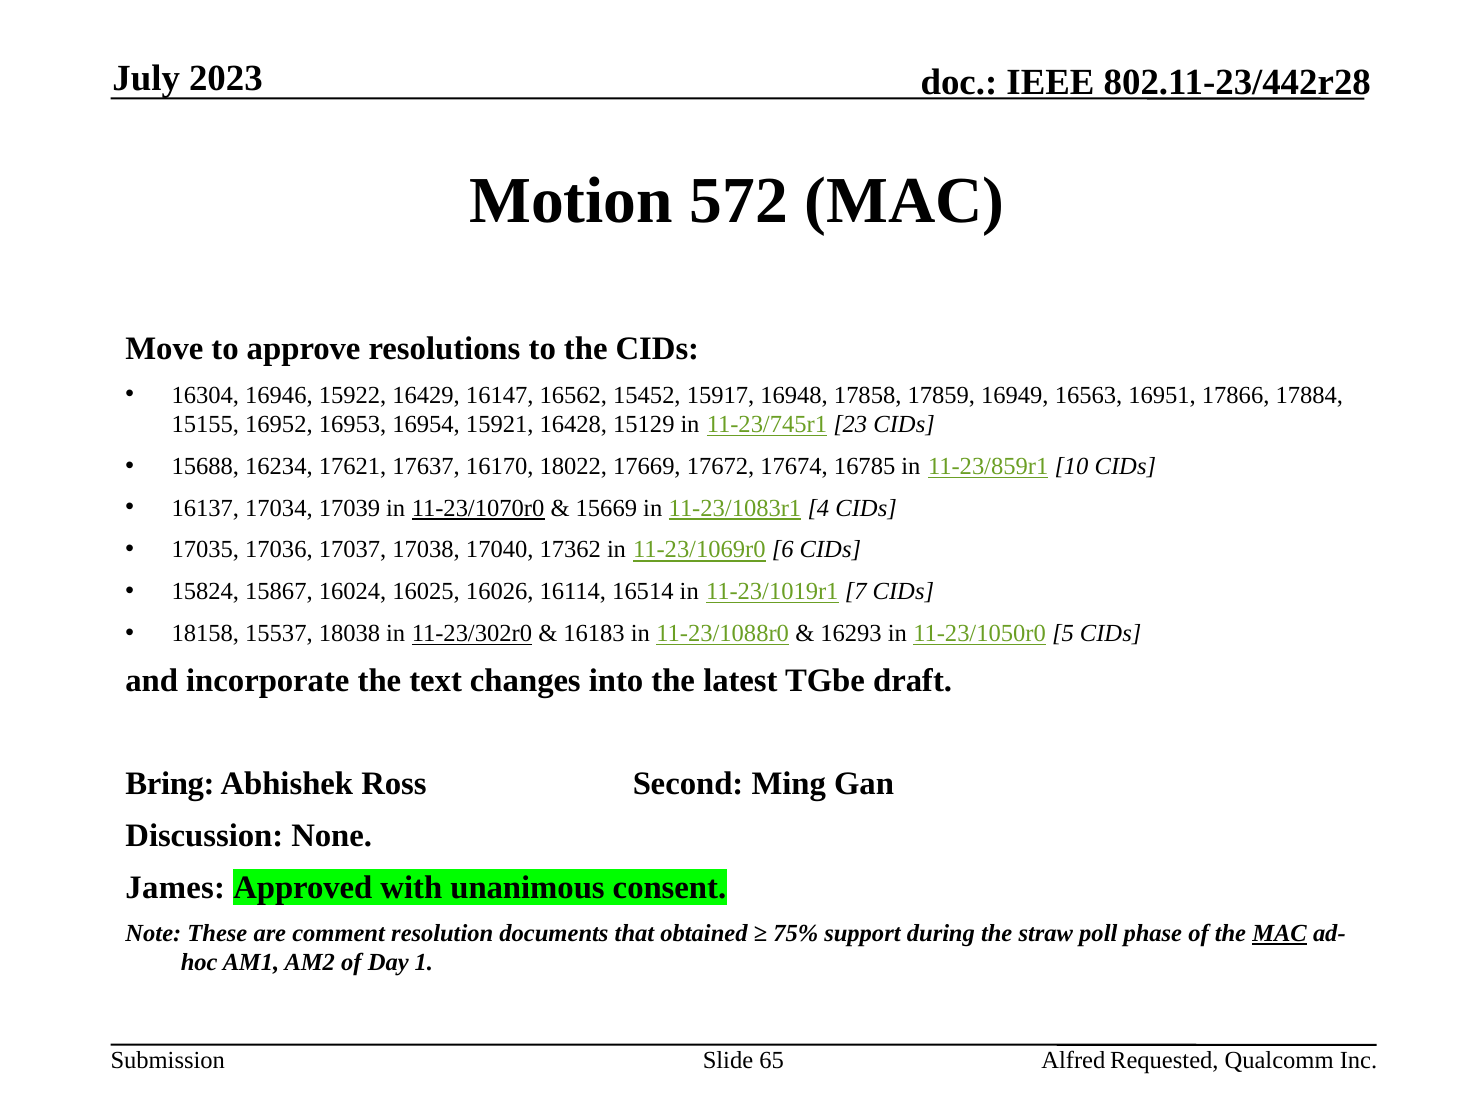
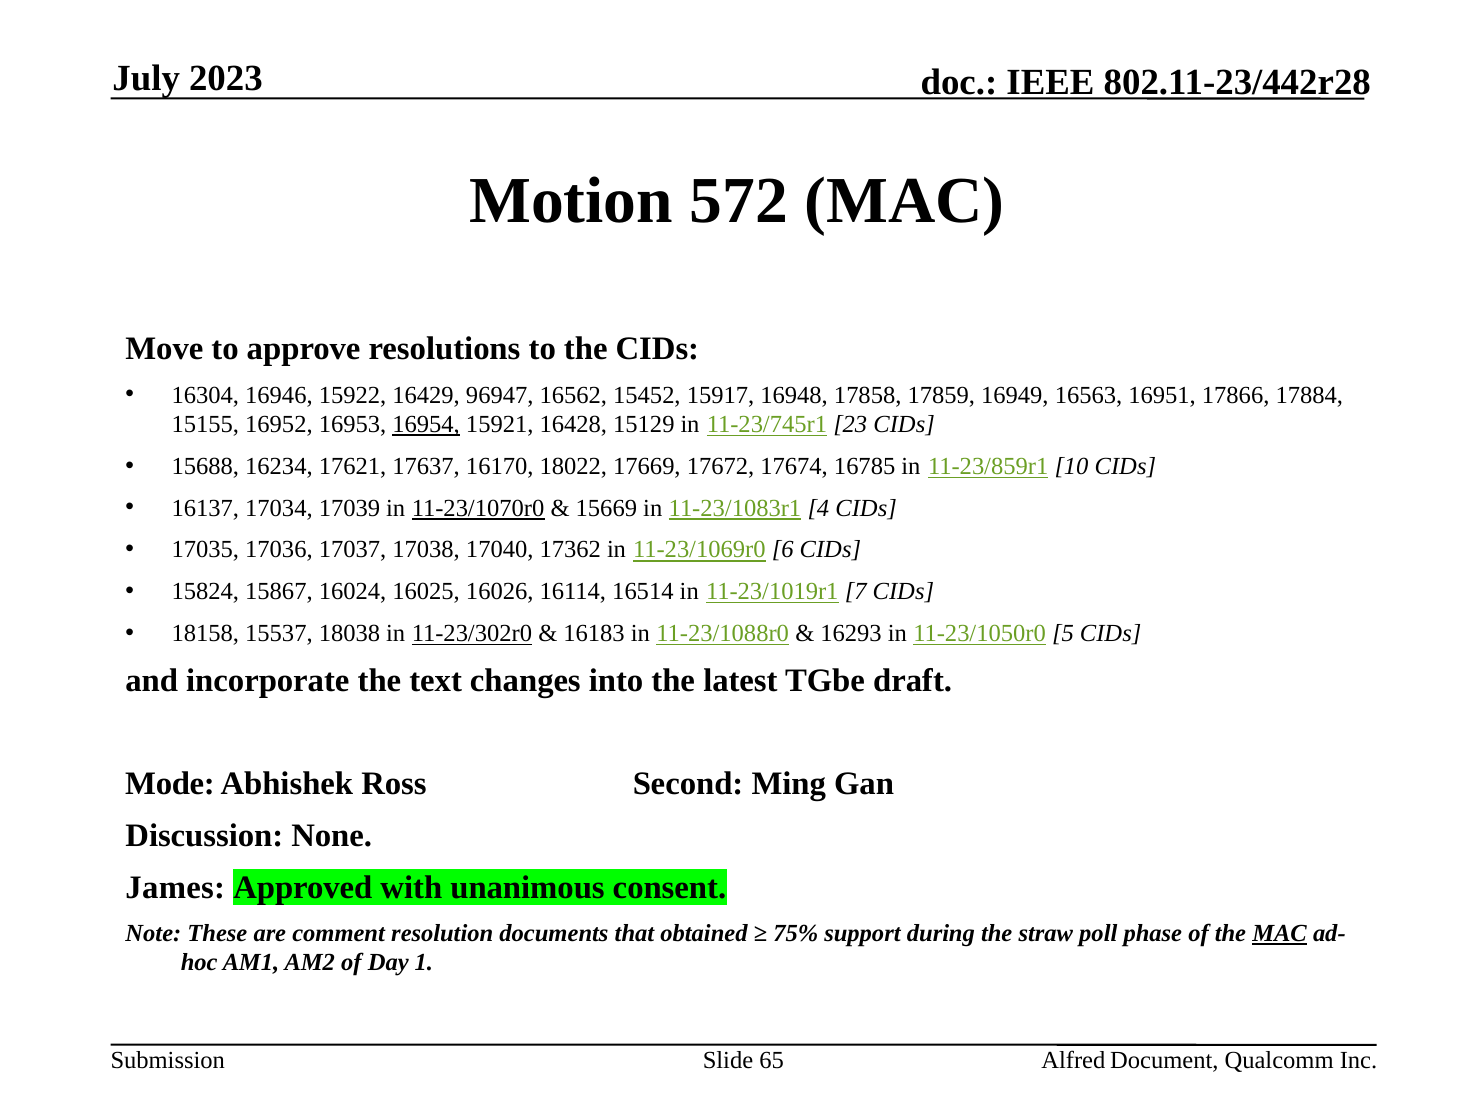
16147: 16147 -> 96947 (500, 395)
16954 underline: none -> present (426, 425)
Bring: Bring -> Mode (170, 784)
Requested: Requested -> Document (1164, 1061)
